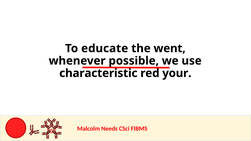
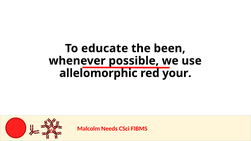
went: went -> been (170, 48)
characteristic: characteristic -> allelomorphic (98, 73)
